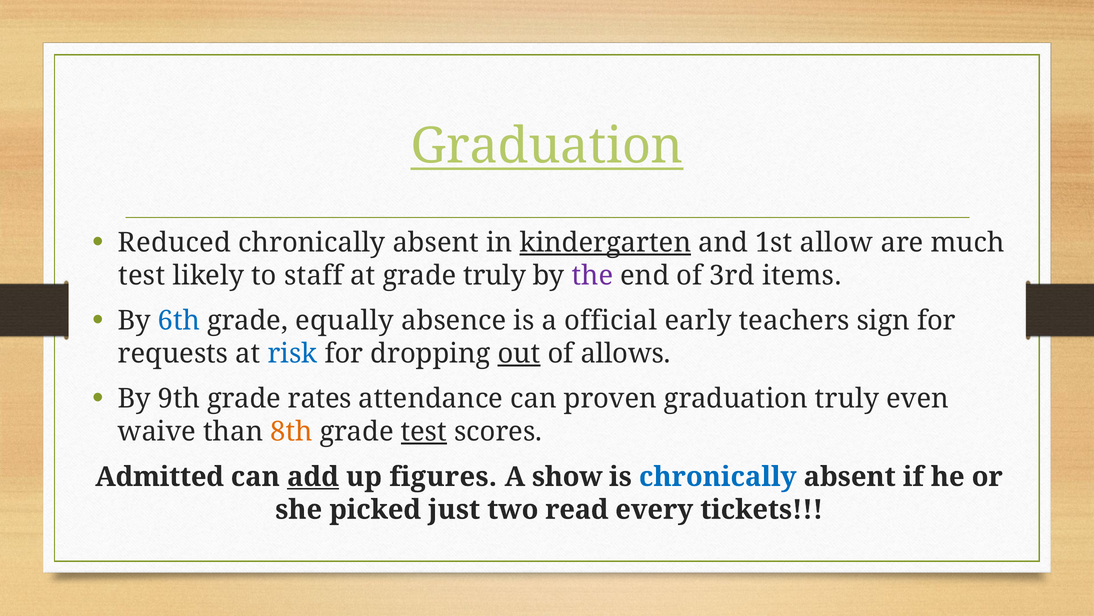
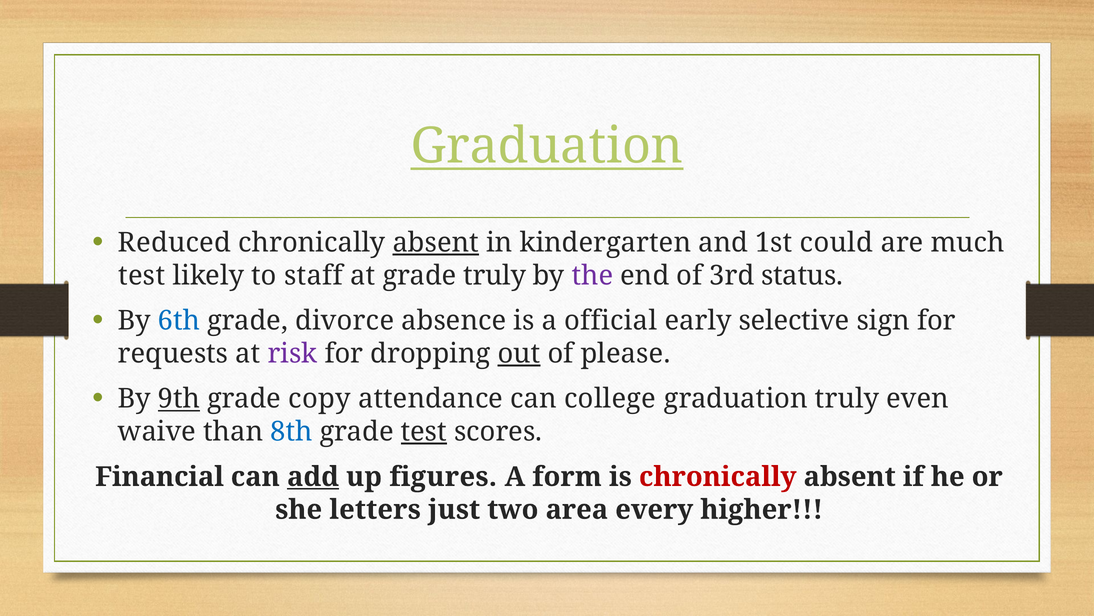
absent underline: none -> present (436, 243)
kindergarten underline: present -> none (605, 243)
allow: allow -> could (836, 243)
items: items -> status (802, 275)
equally: equally -> divorce (345, 320)
teachers: teachers -> selective (794, 320)
risk colour: blue -> purple (293, 353)
allows: allows -> please (625, 353)
9th underline: none -> present (179, 398)
rates: rates -> copy (320, 398)
proven: proven -> college (610, 398)
8th colour: orange -> blue (292, 431)
Admitted: Admitted -> Financial (160, 476)
show: show -> form (567, 476)
chronically colour: blue -> red (718, 476)
picked: picked -> letters (375, 509)
read: read -> area (577, 509)
tickets: tickets -> higher (762, 509)
